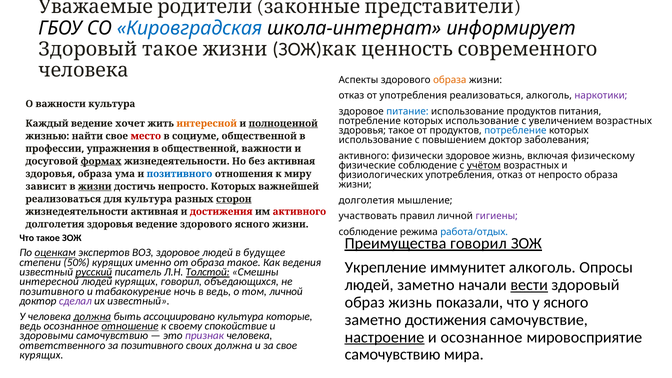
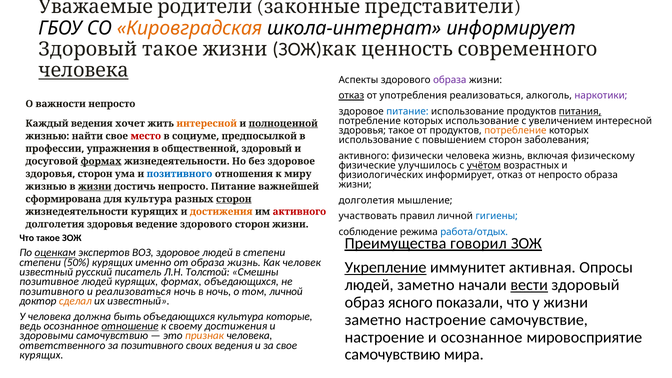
Кировградская colour: blue -> orange (189, 28)
человека underline: none -> present (83, 70)
образа colour: orange -> purple (450, 80)
отказ underline: none -> present (351, 96)
важности культура: культура -> непросто (112, 104)
питания underline: none -> present (580, 112)
увеличением возрастных: возрастных -> интересной (624, 121)
Каждый ведение: ведение -> ведения (92, 123)
потребление colour: blue -> orange (515, 131)
социуме общественной: общественной -> предпосылкой (259, 136)
повышением доктор: доктор -> сторон (505, 140)
общественной важности: важности -> здоровый (267, 149)
физически здоровое: здоровое -> человека (468, 156)
без активная: активная -> здоровое (291, 161)
физические соблюдение: соблюдение -> улучшилось (428, 165)
здоровья образа: образа -> сторон (95, 174)
физиологических употребления: употребления -> информирует (460, 175)
зависит: зависит -> жизнью (46, 186)
непросто Которых: Которых -> Питание (233, 186)
реализоваться: реализоваться -> сформирована (63, 199)
жизнедеятельности активная: активная -> курящих (154, 212)
достижения colour: red -> orange (221, 212)
гигиены colour: purple -> blue (497, 216)
здорового ясного: ясного -> сторон (252, 224)
в будущее: будущее -> степени (264, 253)
образа такое: такое -> жизнь (244, 262)
ведения: ведения -> человек (302, 262)
Укрепление underline: none -> present (386, 268)
иммунитет алкоголь: алкоголь -> активная (542, 268)
русский underline: present -> none (94, 272)
Толстой underline: present -> none (208, 272)
интересной: интересной -> позитивное (49, 282)
курящих говорил: говорил -> формах (181, 282)
и табакокурение: табакокурение -> реализоваться (133, 291)
в ведь: ведь -> ночь (219, 291)
образ жизнь: жизнь -> ясного (410, 302)
у ясного: ясного -> жизни (566, 302)
сделал colour: purple -> orange (75, 301)
должна underline: present -> none (92, 316)
быть ассоциировано: ассоциировано -> объедающихся (179, 316)
заметно достижения: достижения -> настроение (446, 320)
своему спокойствие: спокойствие -> достижения (236, 326)
настроение underline: present -> none (384, 337)
признак colour: purple -> orange (204, 336)
своих должна: должна -> ведения (234, 345)
